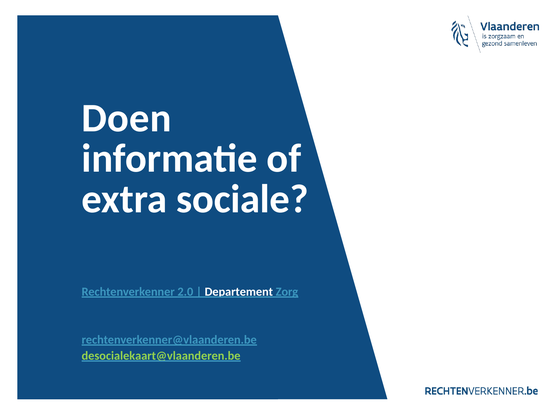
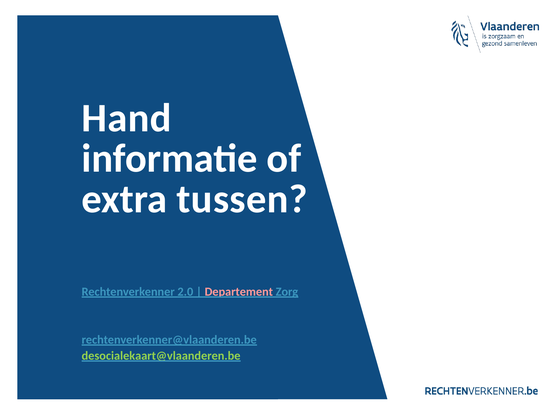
Doen: Doen -> Hand (127, 118)
sociale: sociale -> tussen (242, 199)
Departement colour: white -> pink (239, 292)
